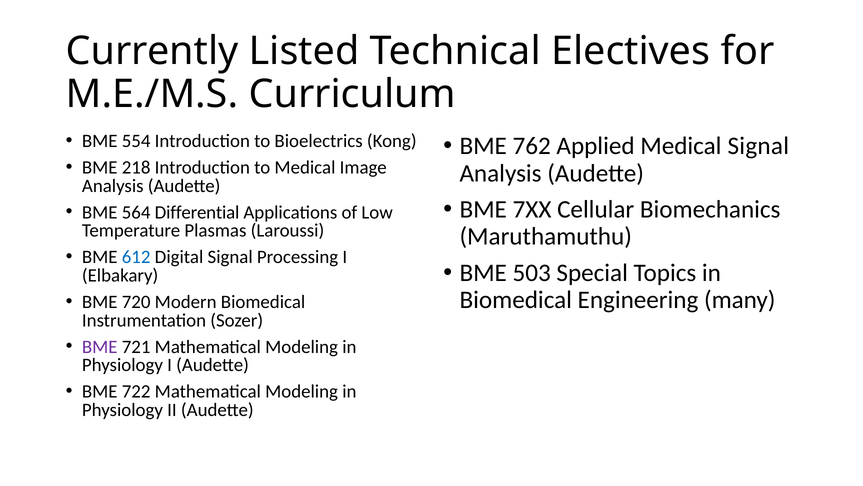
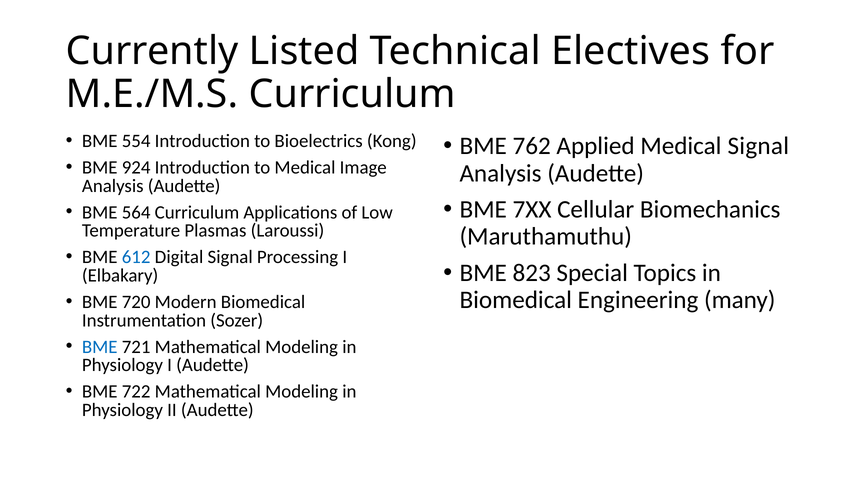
218: 218 -> 924 (136, 167)
564 Differential: Differential -> Curriculum (197, 212)
503: 503 -> 823 (532, 272)
BME colour: purple -> blue (100, 346)
